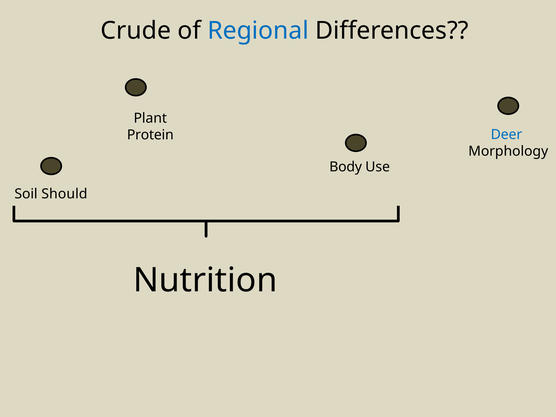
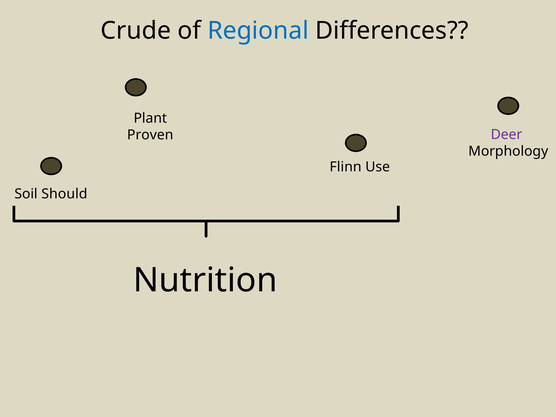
Deer colour: blue -> purple (506, 134)
Protein: Protein -> Proven (150, 135)
Body: Body -> Flinn (346, 167)
